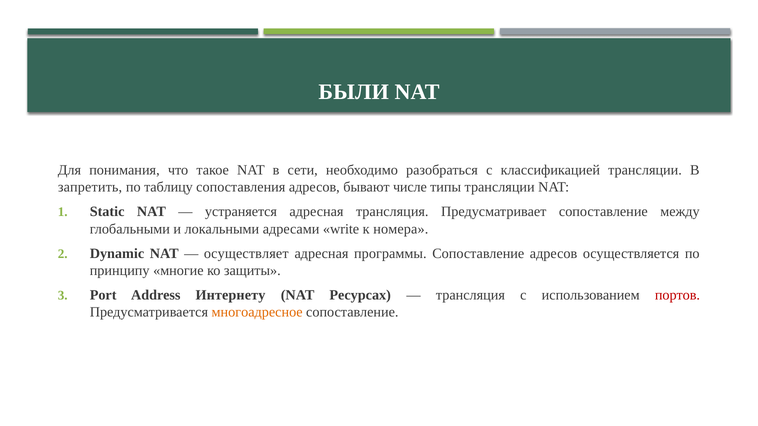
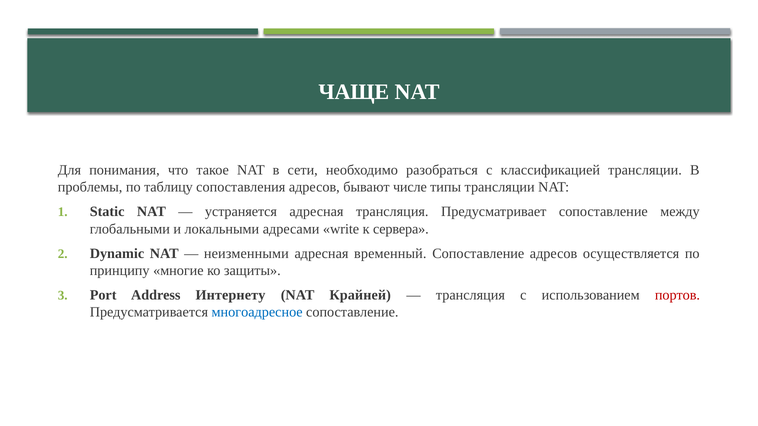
БЫЛИ: БЫЛИ -> ЧАЩЕ (354, 92)
запретить: запретить -> проблемы (90, 187)
номера: номера -> сервера (401, 229)
осуществляет: осуществляет -> неизменными (246, 254)
программы: программы -> временный (390, 254)
Ресурсах: Ресурсах -> Крайней (360, 295)
многоадресное colour: orange -> blue (257, 312)
